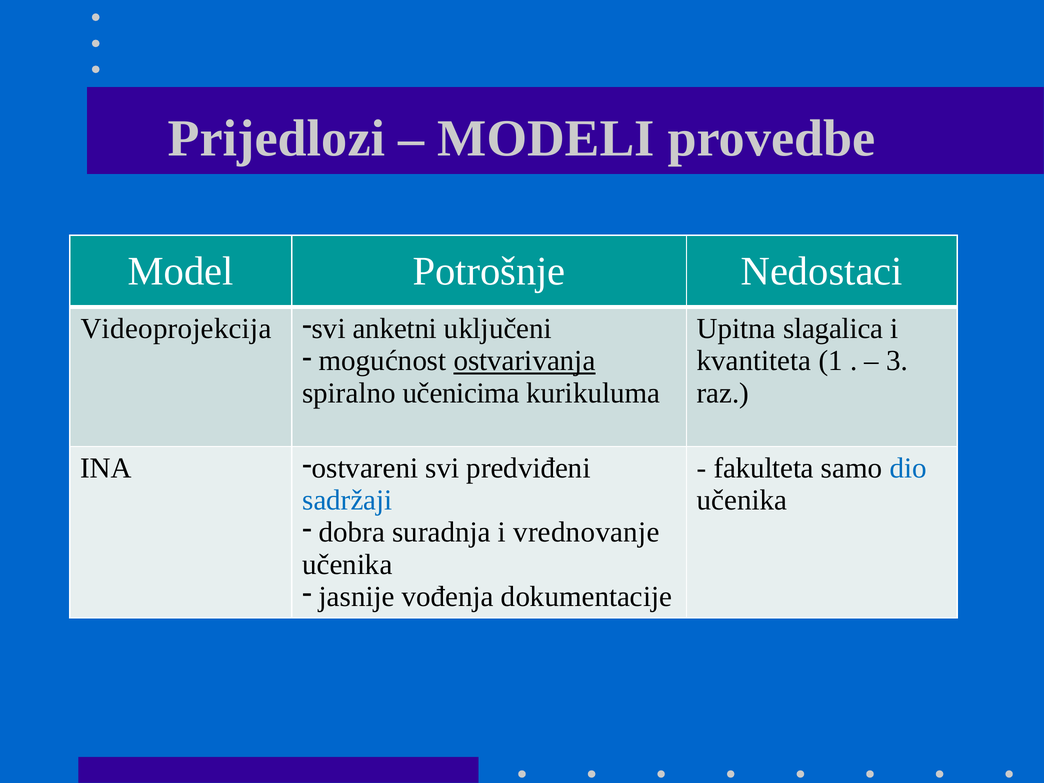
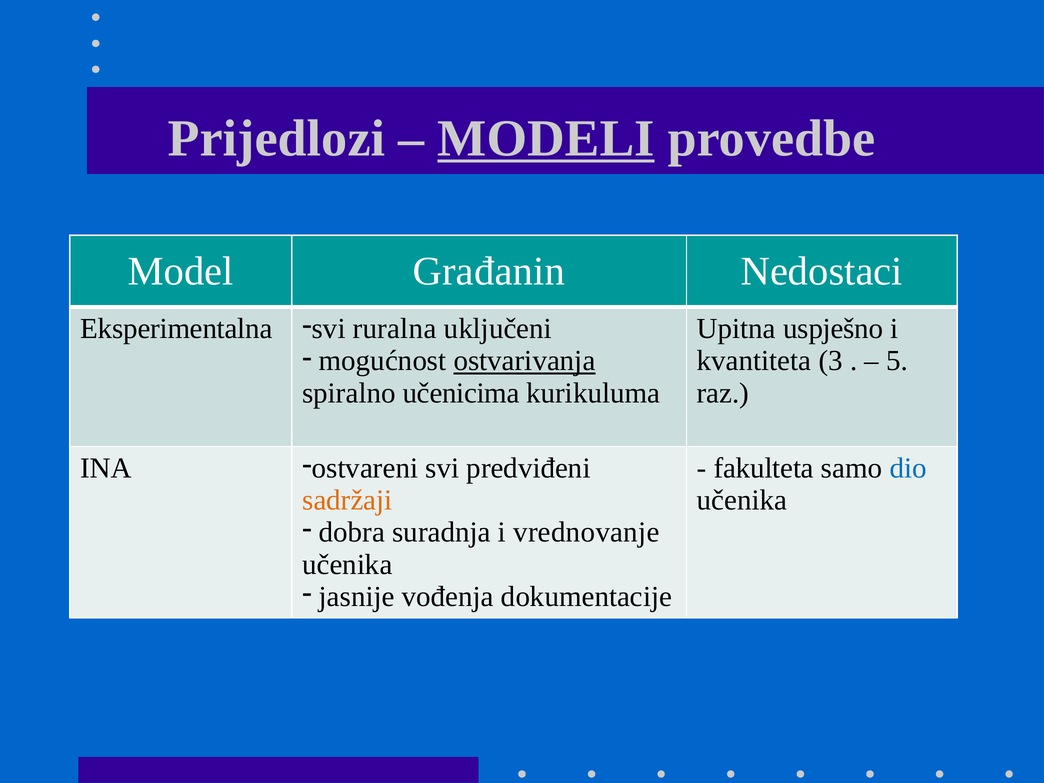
MODELI underline: none -> present (546, 138)
Potrošnje: Potrošnje -> Građanin (489, 272)
Videoprojekcija: Videoprojekcija -> Eksperimentalna (176, 329)
anketni: anketni -> ruralna (395, 329)
slagalica: slagalica -> uspješno (833, 329)
1: 1 -> 3 (831, 361)
3: 3 -> 5 (897, 361)
sadržaji colour: blue -> orange (347, 500)
